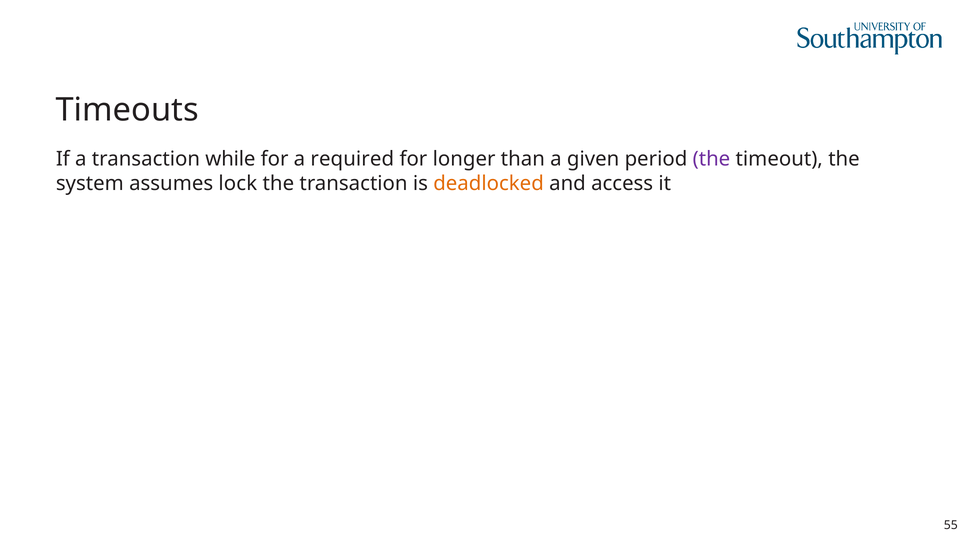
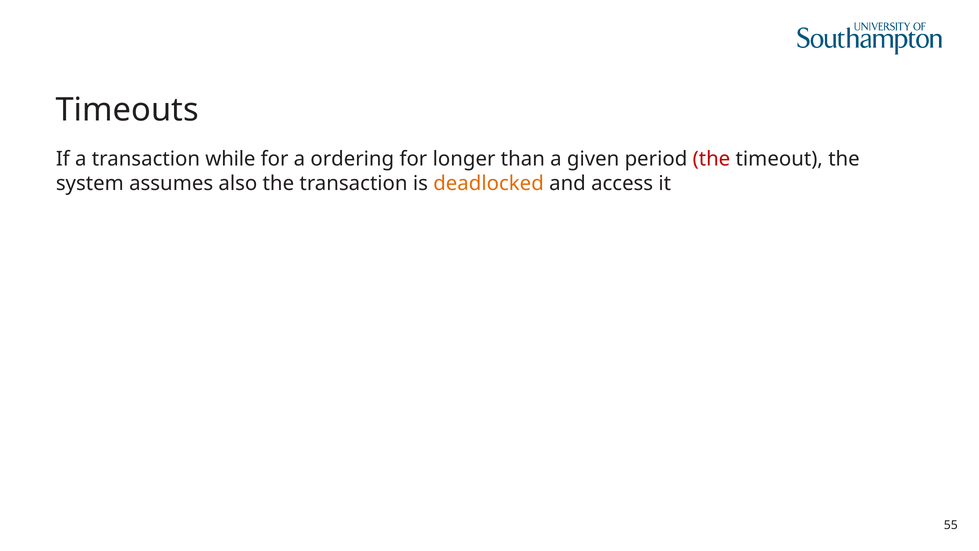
required: required -> ordering (352, 159)
the colour: purple -> red (711, 159)
lock: lock -> also (238, 183)
